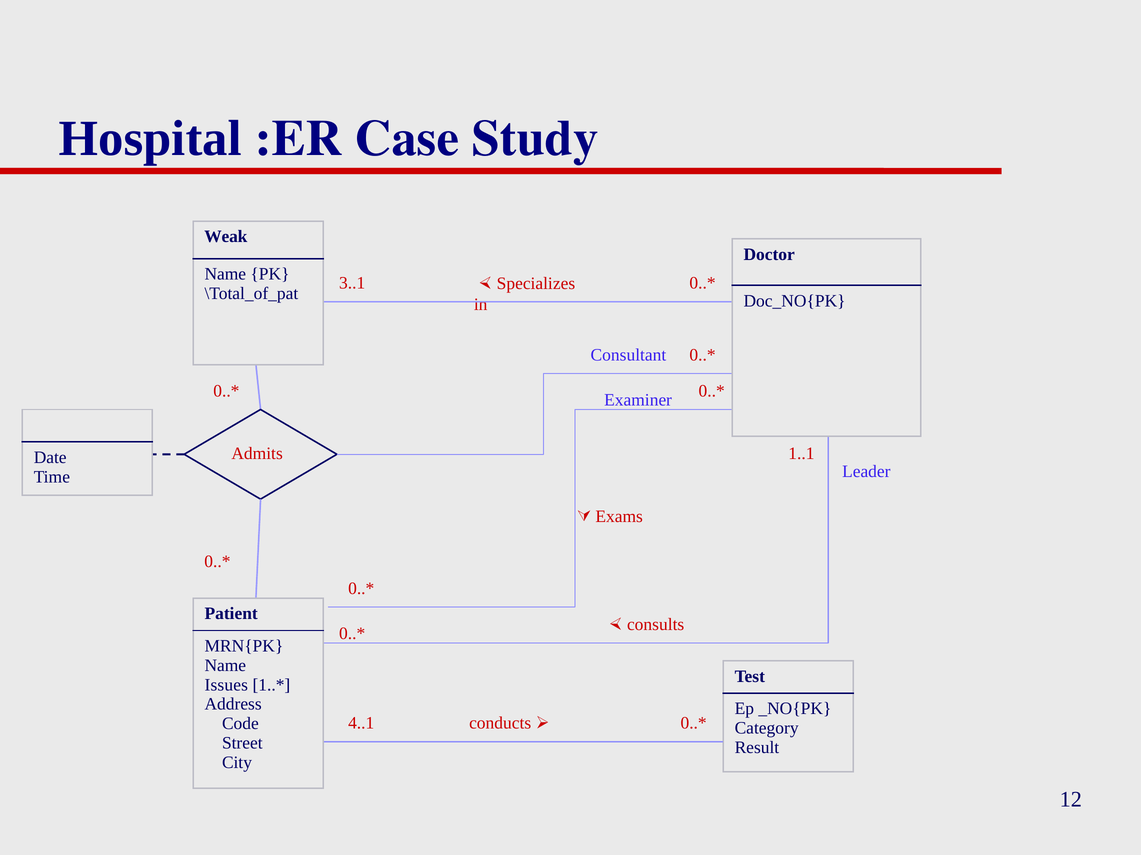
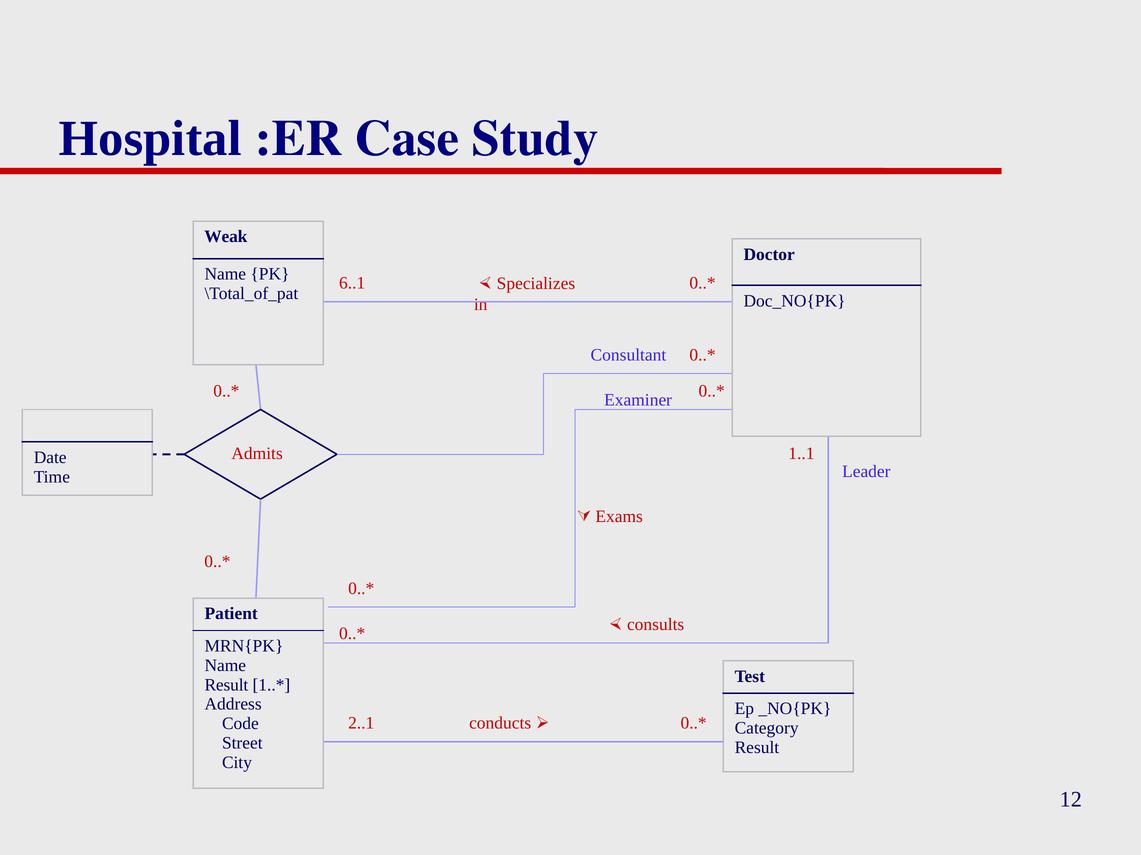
3..1: 3..1 -> 6..1 (352, 283)
Issues: Issues -> Result (226, 685)
4..1: 4..1 -> 2..1 (361, 724)
